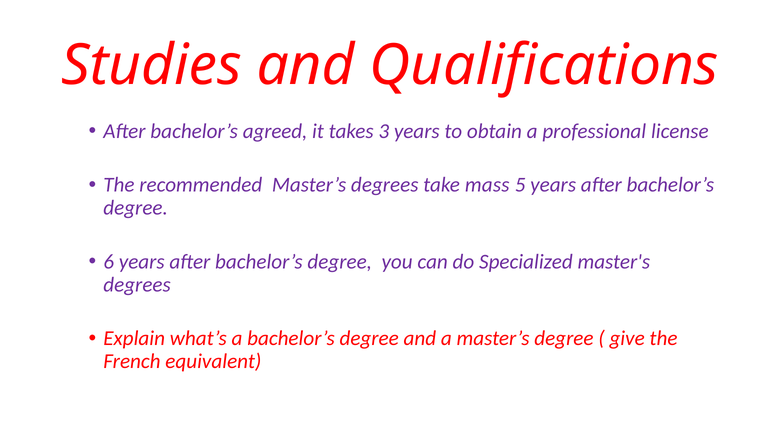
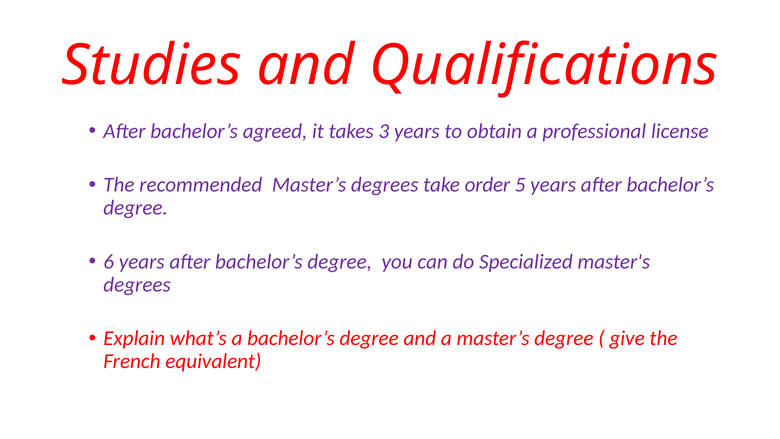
mass: mass -> order (487, 185)
